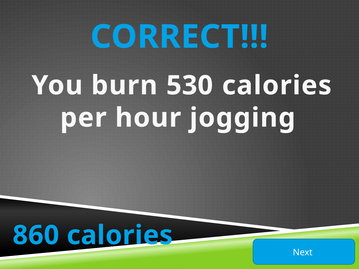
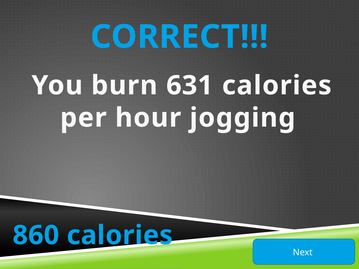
530: 530 -> 631 (190, 86)
